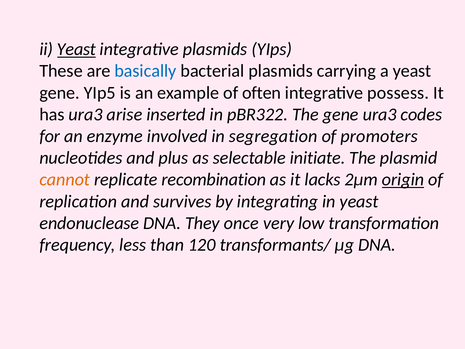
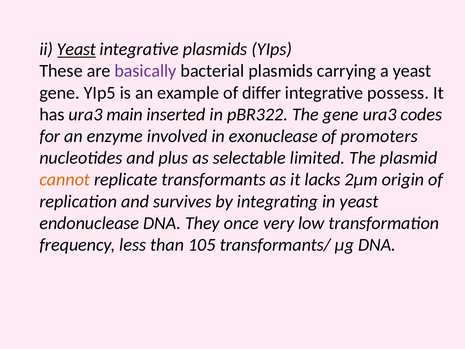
basically colour: blue -> purple (145, 71)
often: often -> differ (262, 93)
arise: arise -> main (125, 114)
segregation: segregation -> exonuclease (273, 136)
initiate: initiate -> limited (318, 158)
recombination: recombination -> transformants (214, 180)
origin underline: present -> none (403, 180)
120: 120 -> 105 (202, 245)
